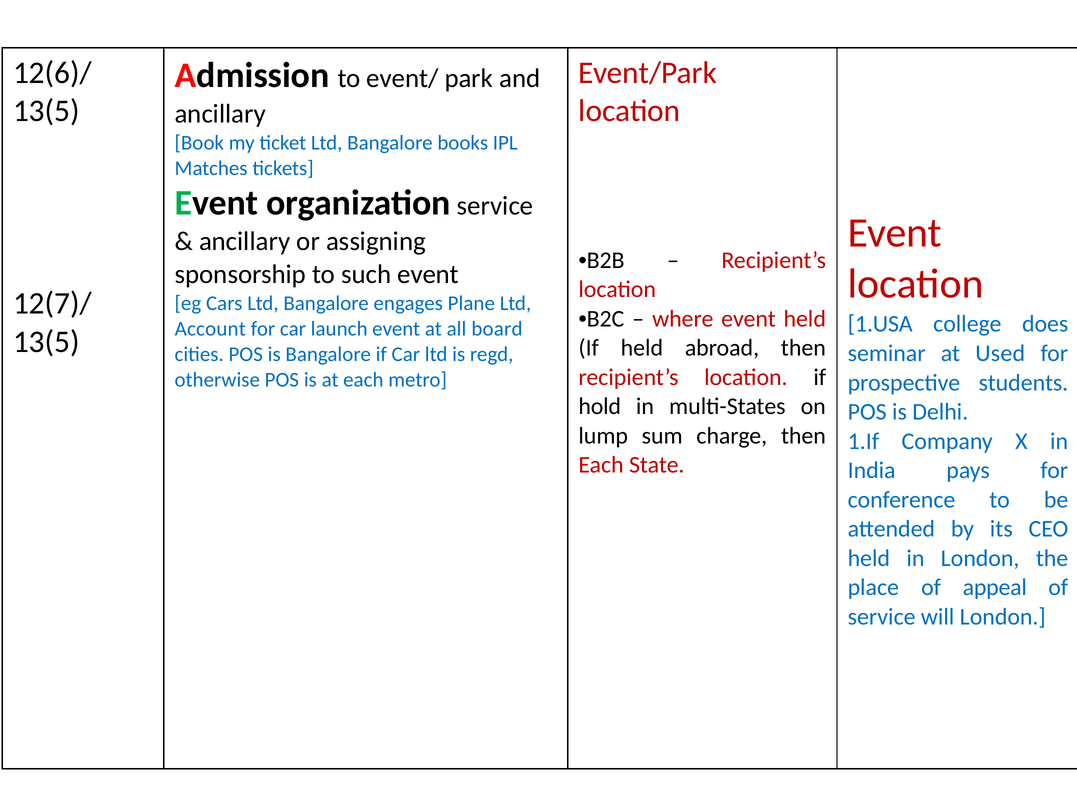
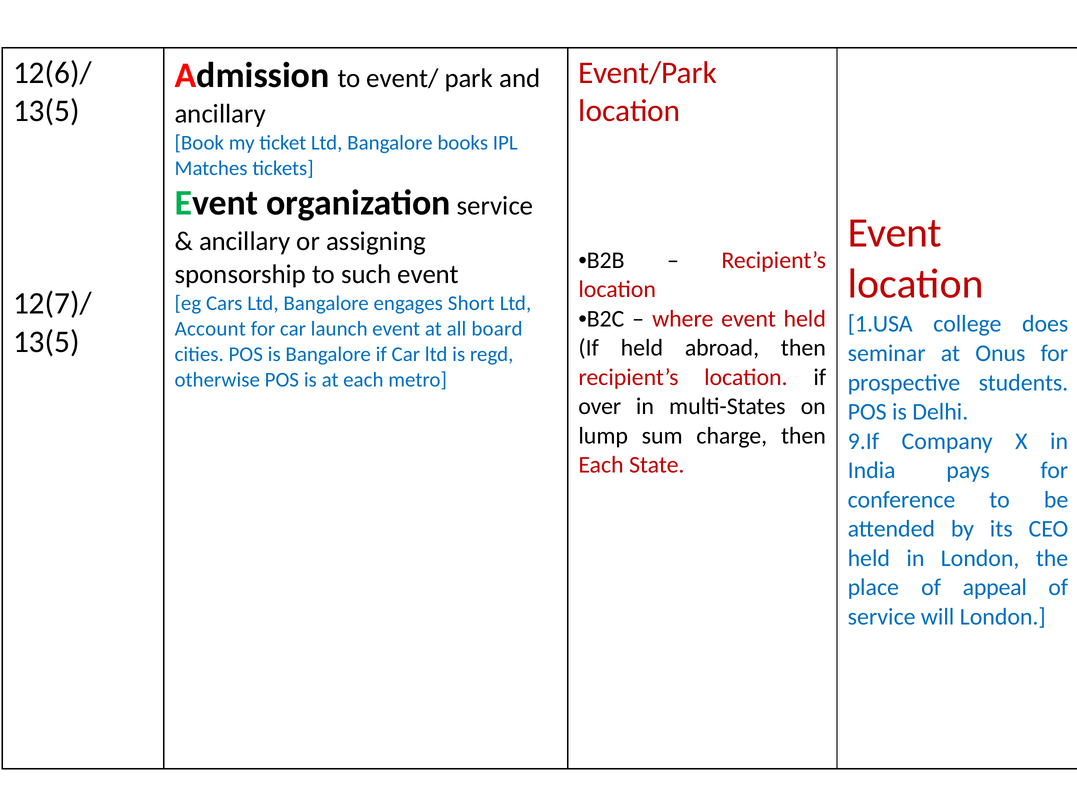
Plane: Plane -> Short (471, 303)
Used: Used -> Onus (1000, 353)
hold: hold -> over (600, 406)
1.If: 1.If -> 9.If (863, 441)
